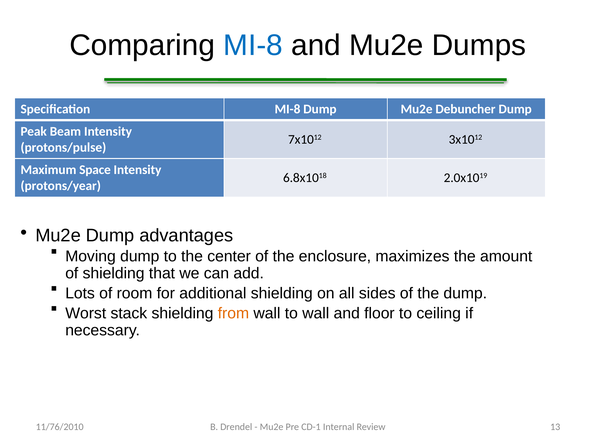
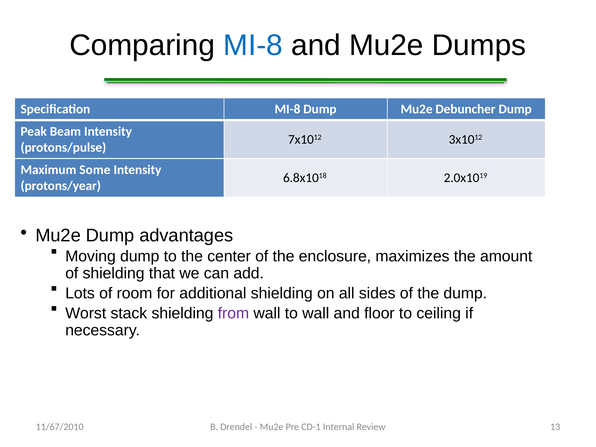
Space: Space -> Some (95, 170)
from colour: orange -> purple (233, 313)
11/76/2010: 11/76/2010 -> 11/67/2010 (60, 427)
